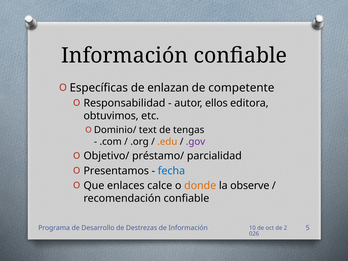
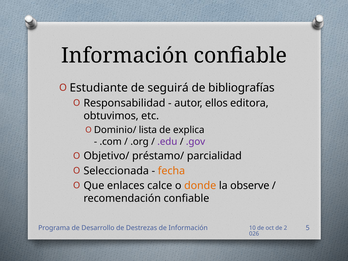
Específicas: Específicas -> Estudiante (99, 88)
enlazan: enlazan -> seguirá (168, 88)
competente: competente -> bibliografías (241, 88)
text: text -> lista (148, 130)
tengas: tengas -> explica (189, 130)
.edu colour: orange -> purple (167, 142)
Presentamos: Presentamos -> Seleccionada (116, 171)
fecha colour: blue -> orange (171, 171)
